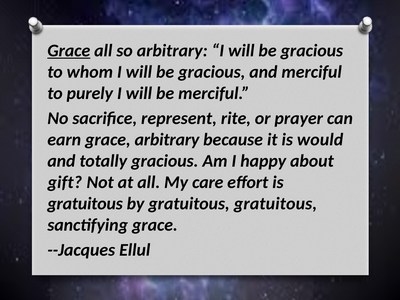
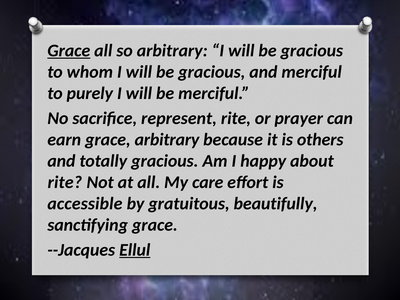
would: would -> others (320, 140)
gift: gift -> rite (65, 182)
gratuitous: gratuitous -> accessible (85, 204)
gratuitous gratuitous: gratuitous -> beautifully (276, 204)
Ellul underline: none -> present (135, 250)
